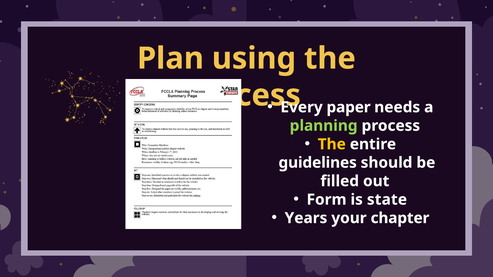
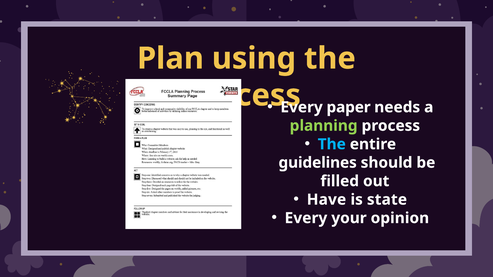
The colour: yellow -> light blue (332, 144)
Form: Form -> Have (326, 200)
Years: Years -> Every (306, 218)
chapter: chapter -> opinion (400, 218)
